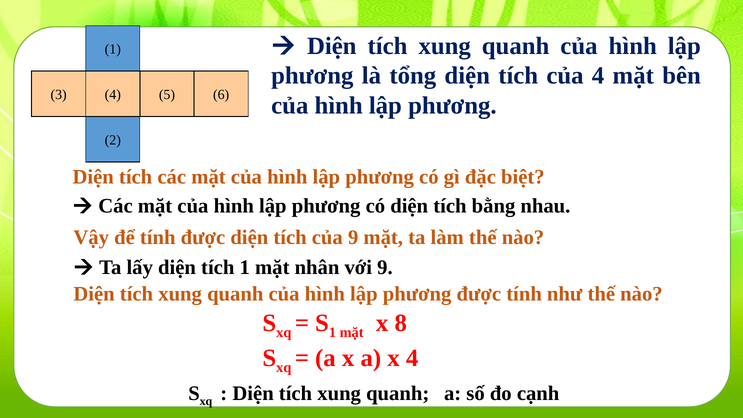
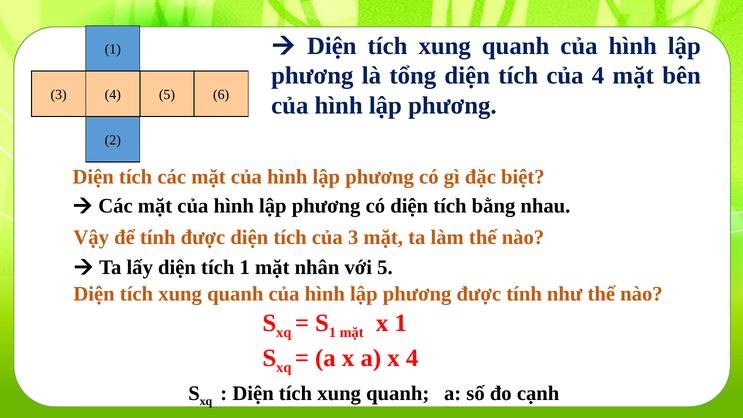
của 9: 9 -> 3 (353, 238)
với 9: 9 -> 5 (385, 268)
x 8: 8 -> 1 (401, 323)
